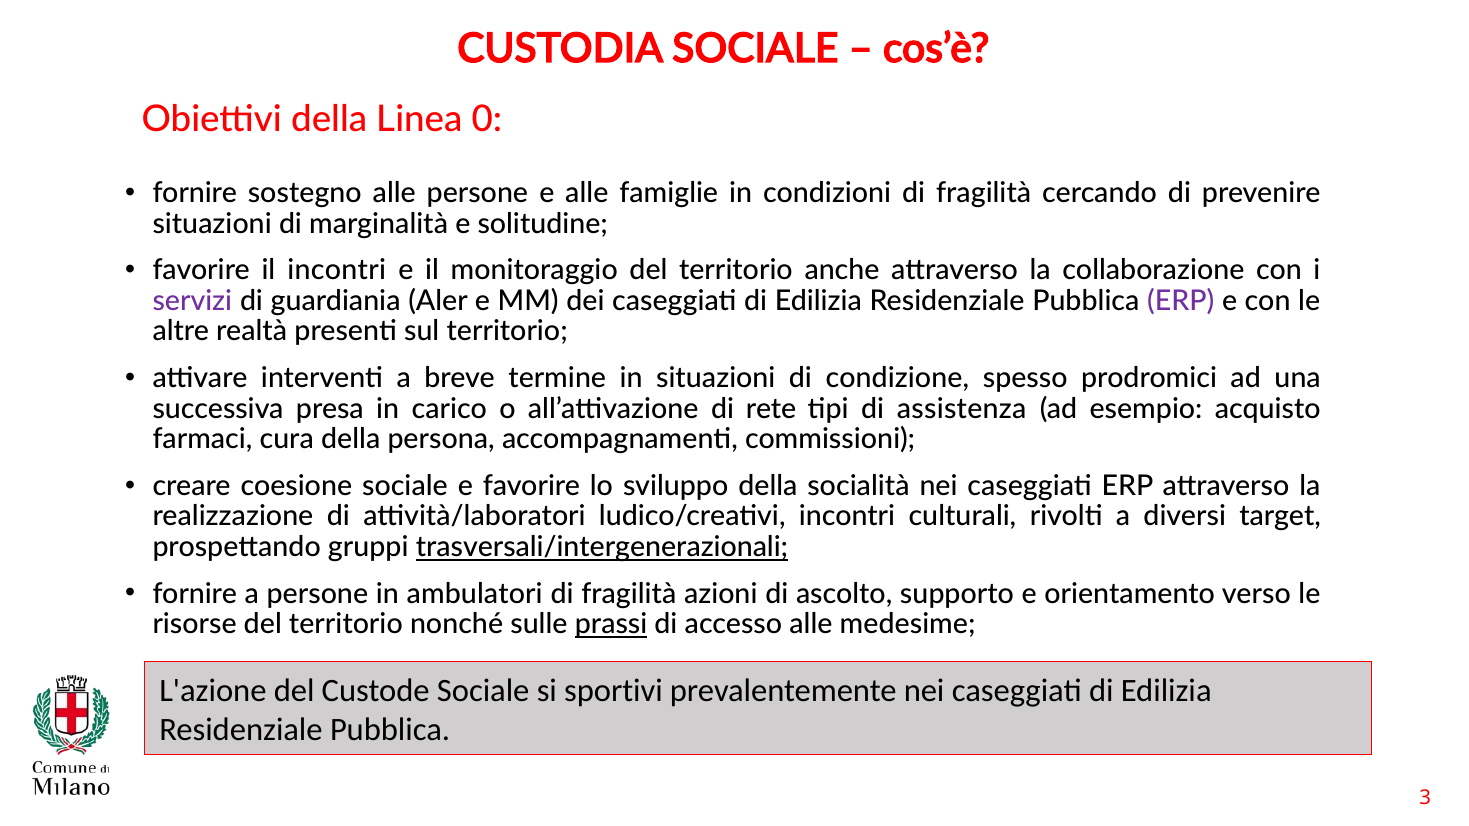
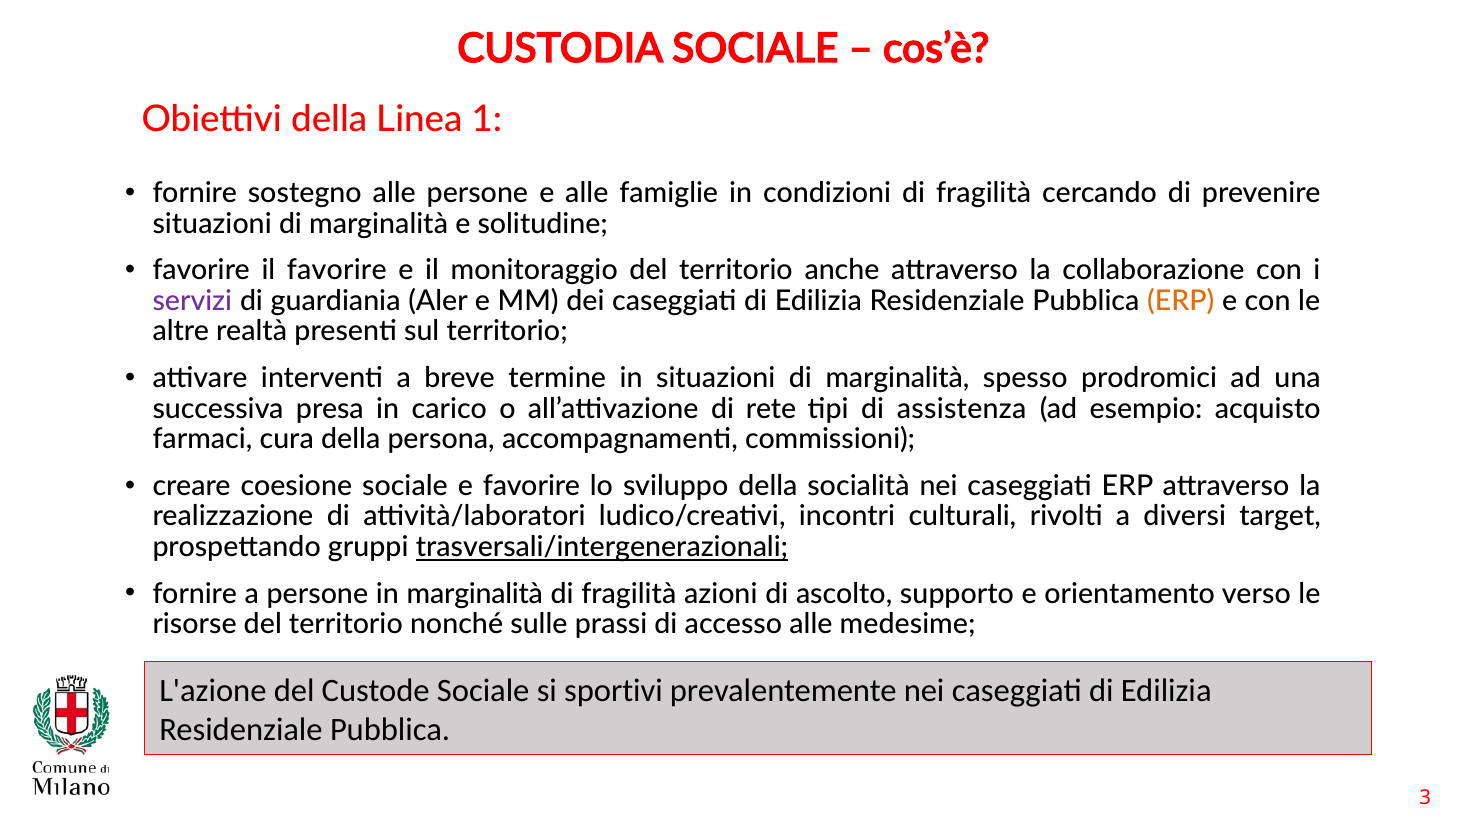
0: 0 -> 1 (487, 120)
il incontri: incontri -> favorire (337, 270)
ERP colour: purple -> orange (1181, 301)
in situazioni di condizione: condizione -> marginalità (897, 378)
in ambulatori: ambulatori -> marginalità (475, 594)
prassi underline: present -> none (611, 625)
